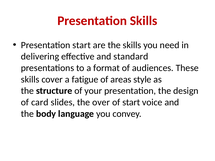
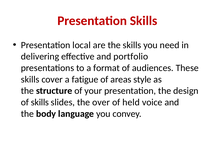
Presentation start: start -> local (82, 45)
standard: standard -> portfolio (131, 57)
of card: card -> skills (40, 102)
of start: start -> held (131, 102)
